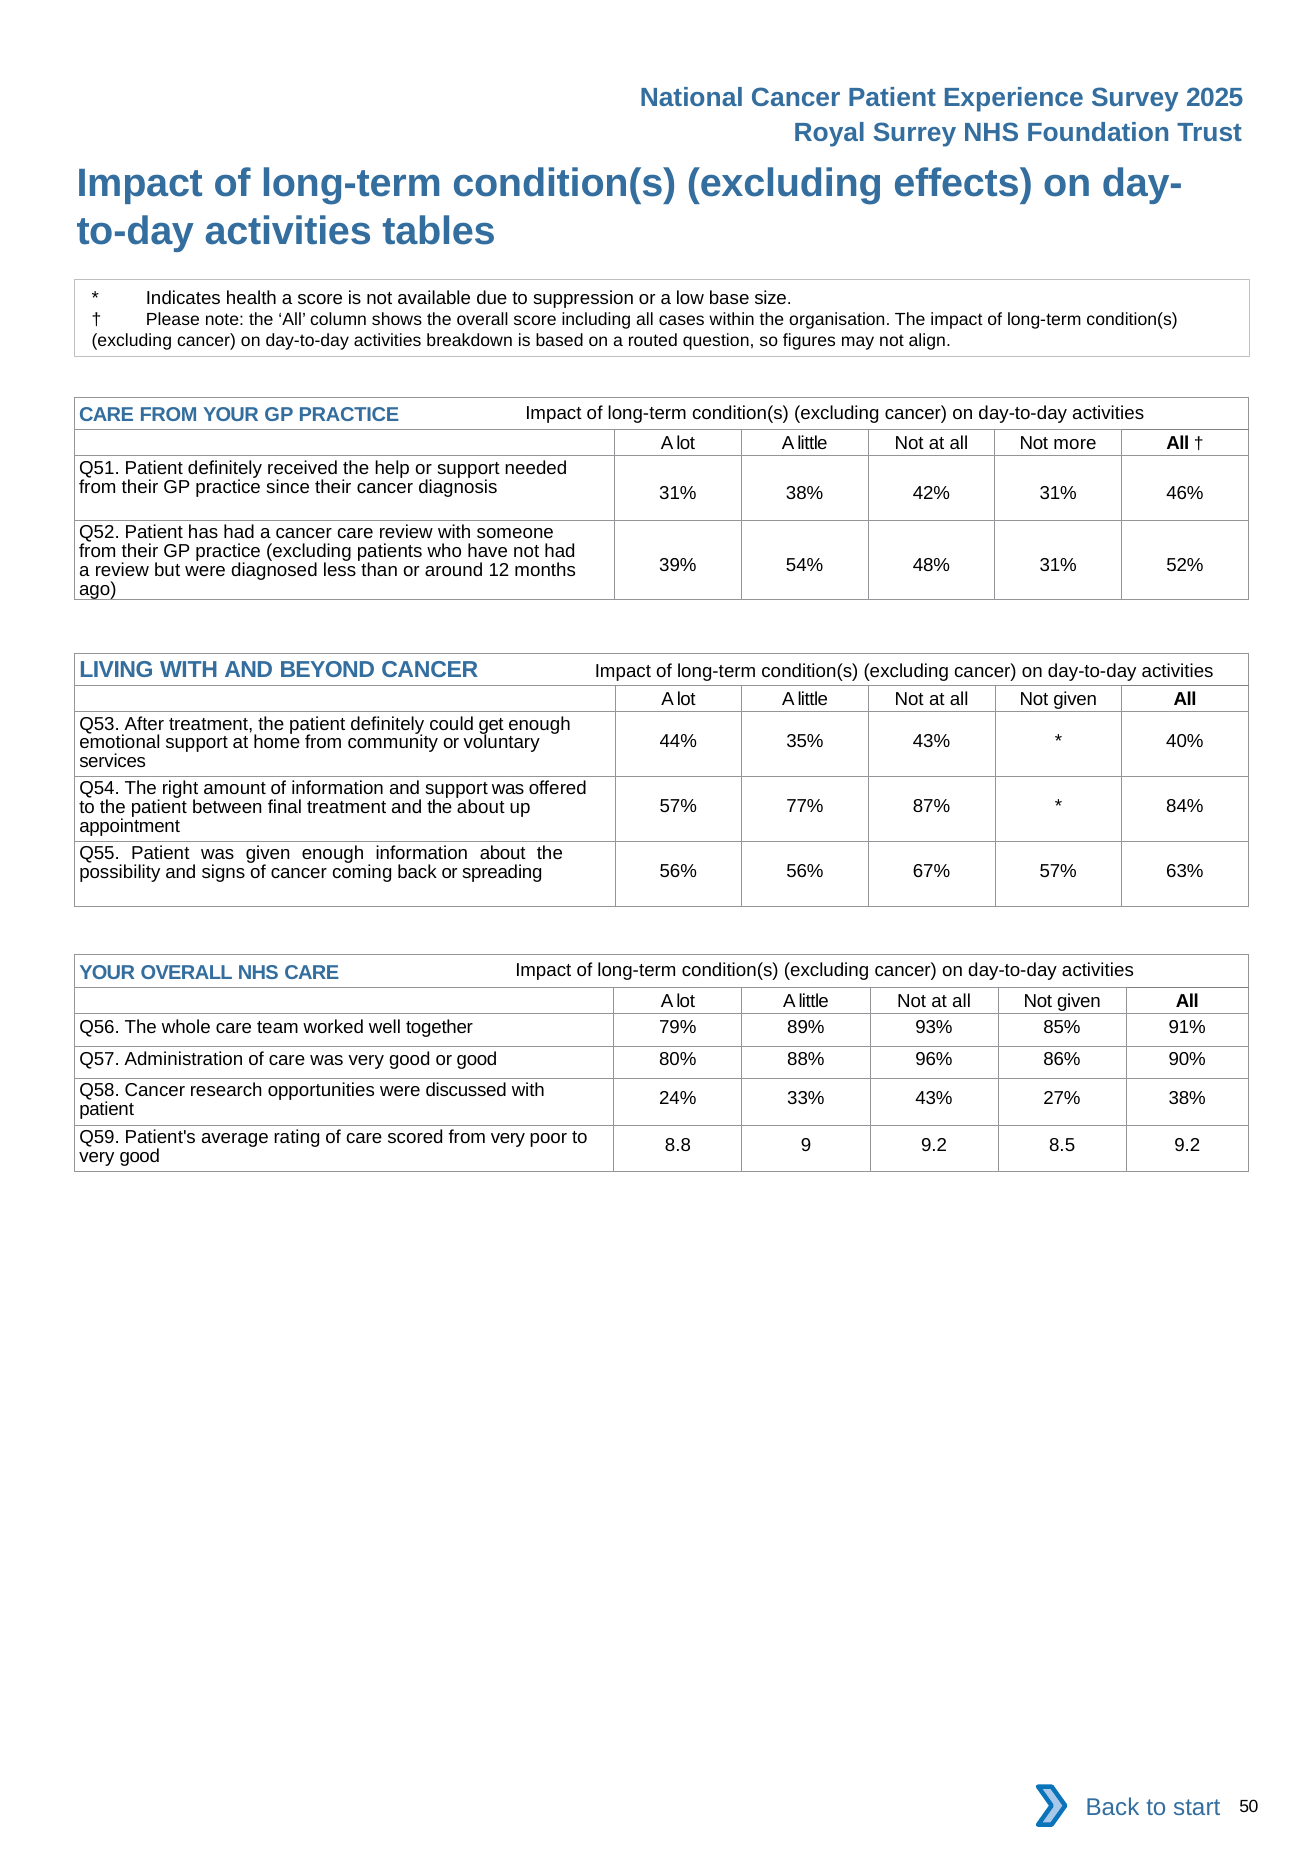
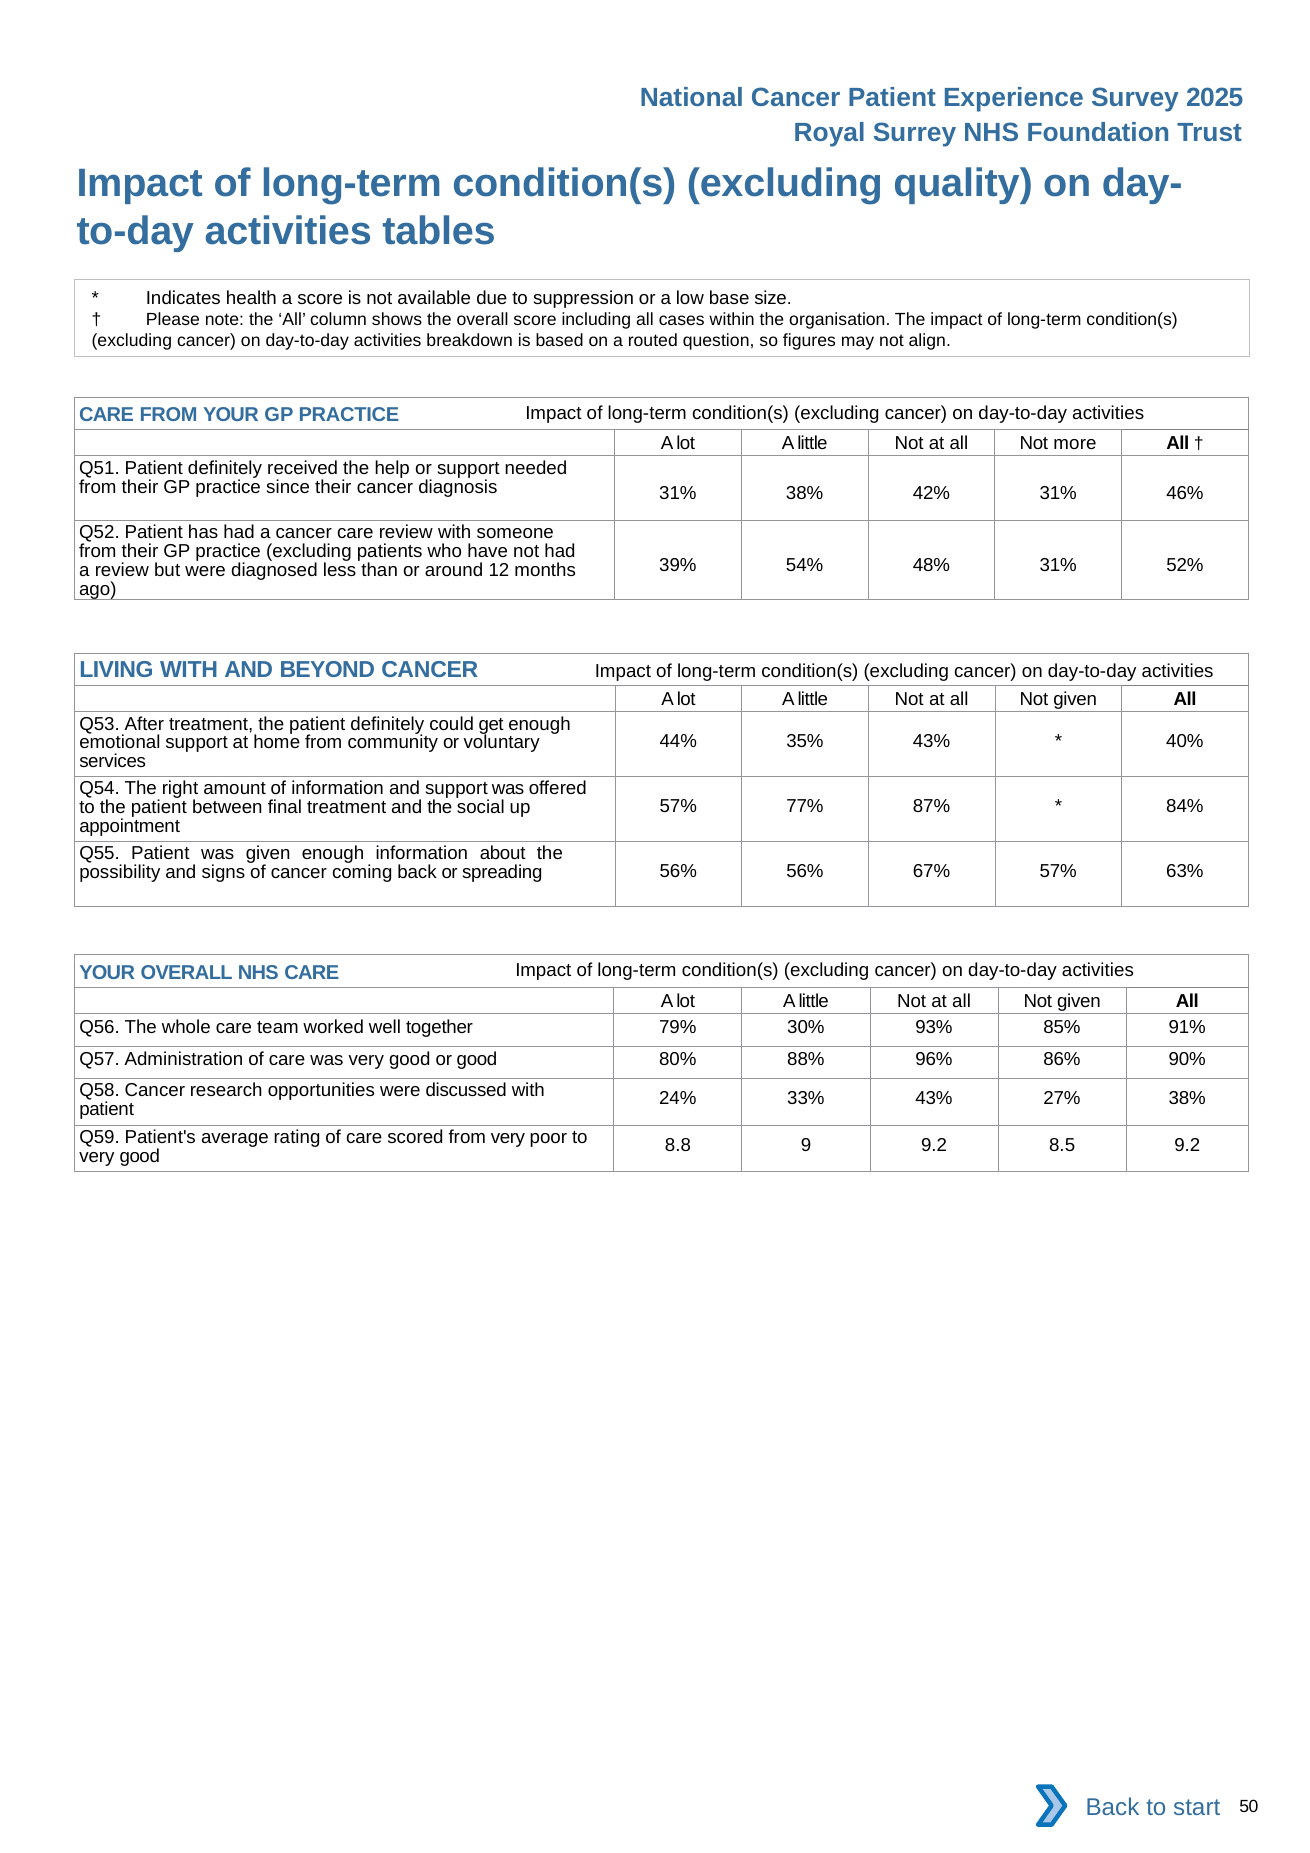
effects: effects -> quality (963, 184)
the about: about -> social (481, 808)
89%: 89% -> 30% (806, 1027)
